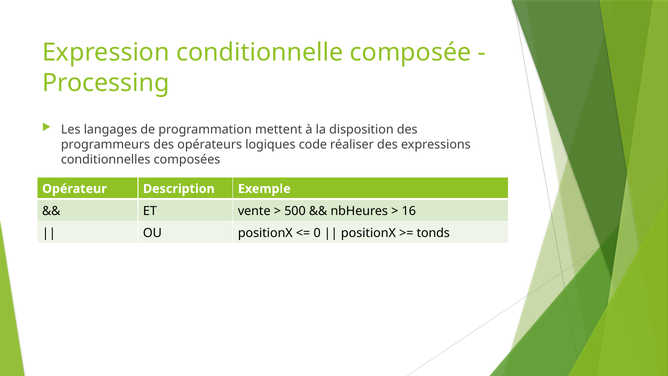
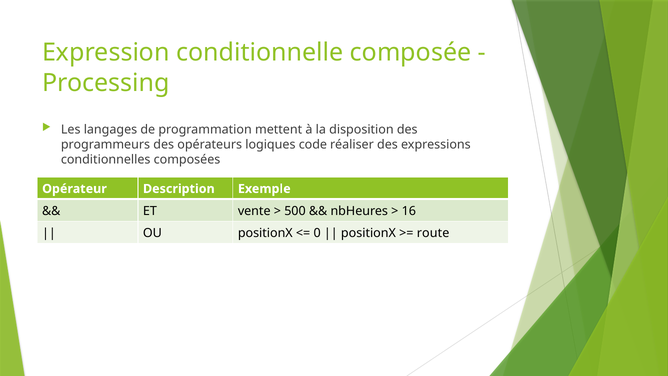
tonds: tonds -> route (433, 233)
